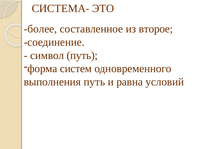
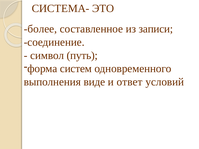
второе: второе -> записи (156, 29)
выполнения путь: путь -> виде (94, 82)
равна: равна -> ответ (130, 82)
